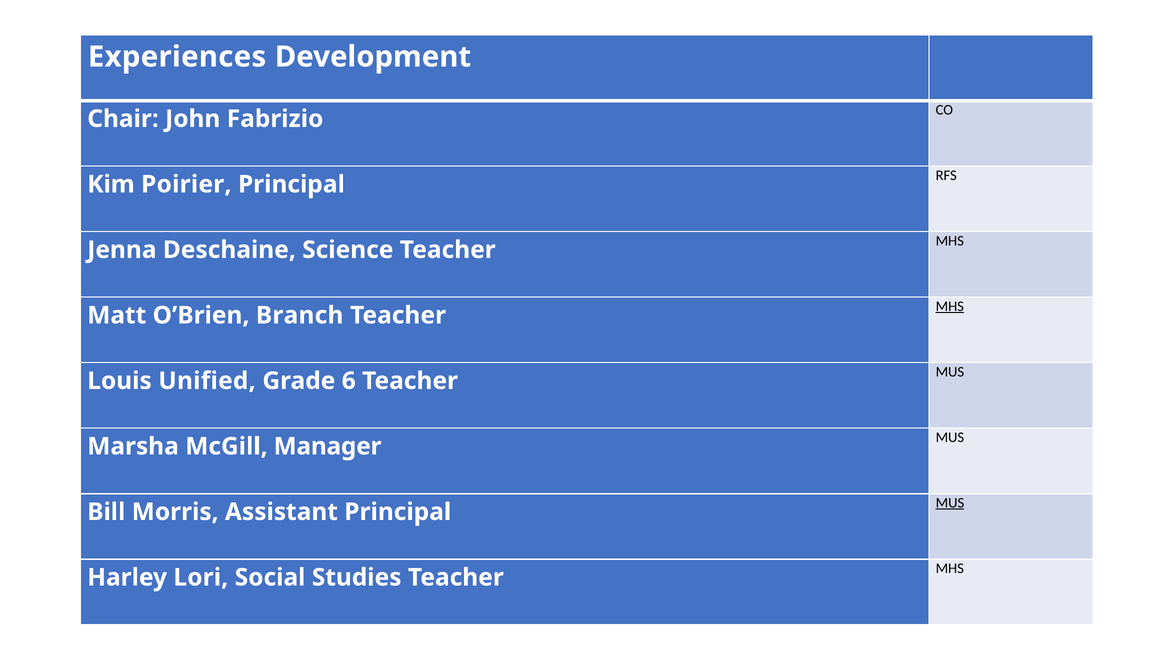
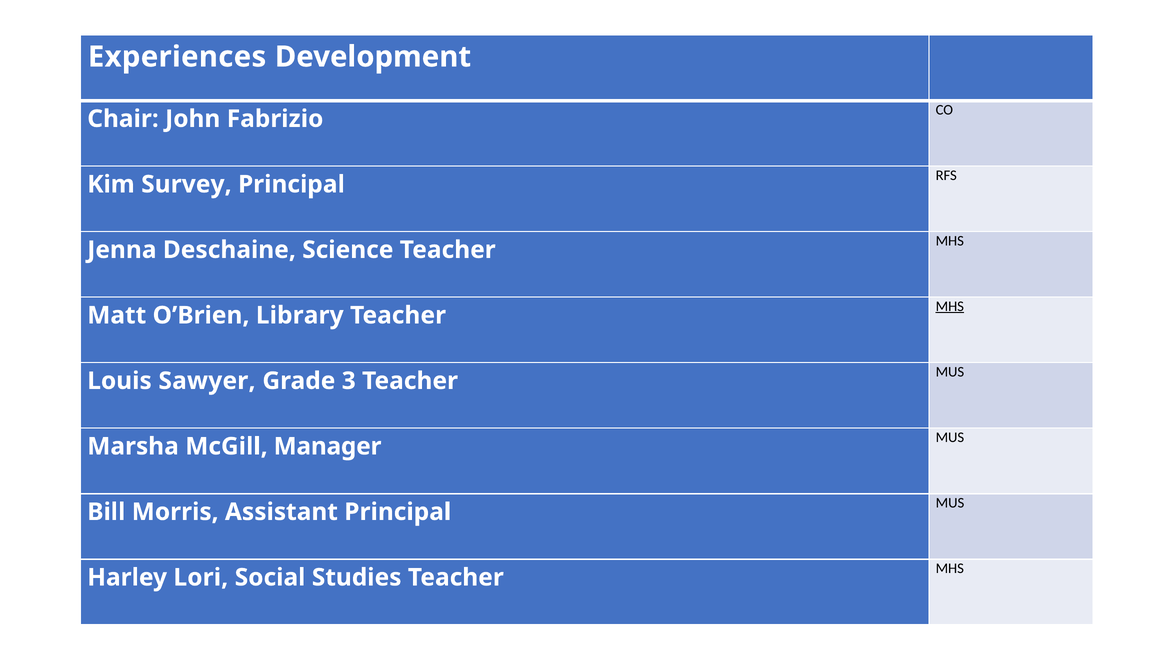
Poirier: Poirier -> Survey (186, 184)
Branch: Branch -> Library (300, 316)
Unified: Unified -> Sawyer (207, 381)
6: 6 -> 3 (349, 381)
MUS underline: present -> none (950, 503)
